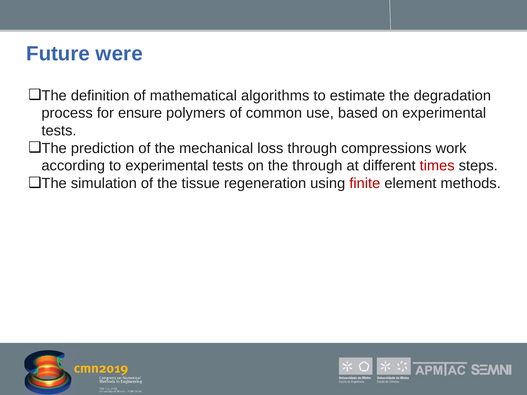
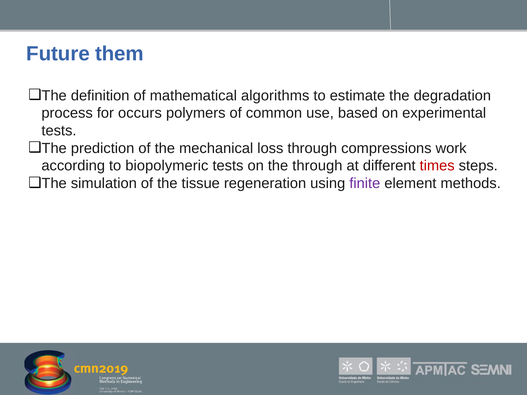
were: were -> them (119, 54)
ensure: ensure -> occurs (140, 113)
to experimental: experimental -> biopolymeric (167, 166)
finite colour: red -> purple (365, 183)
